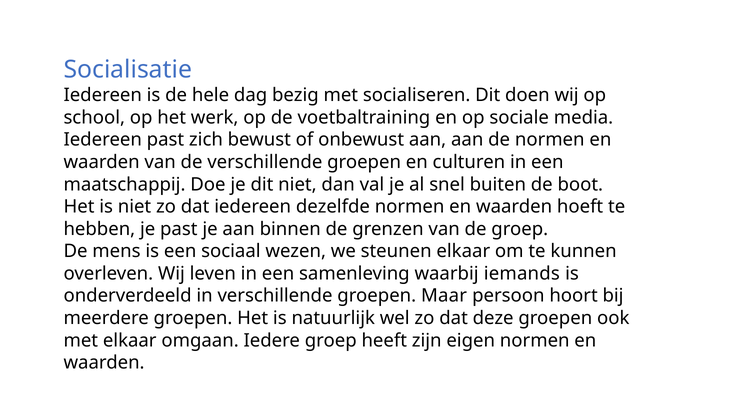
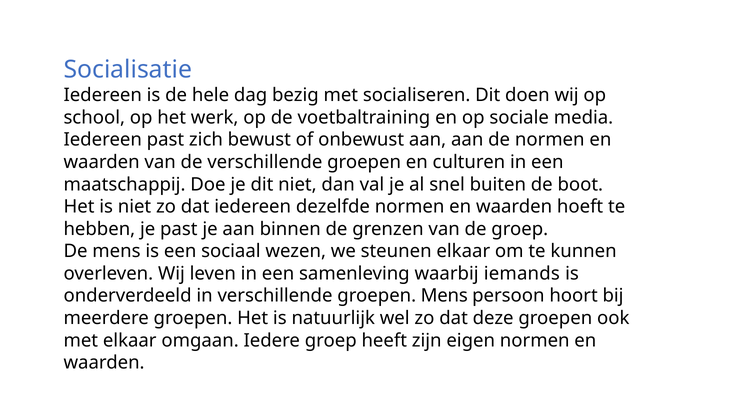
groepen Maar: Maar -> Mens (444, 296)
